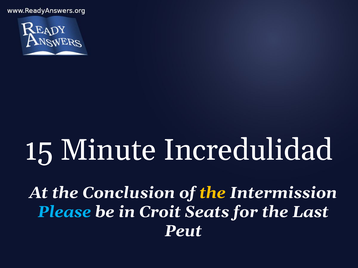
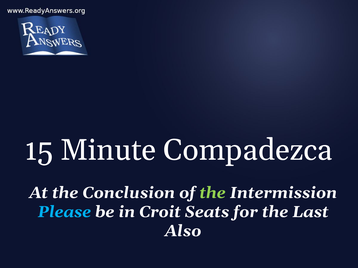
Incredulidad: Incredulidad -> Compadezca (248, 150)
the colour: yellow -> light green (213, 193)
Peut: Peut -> Also (183, 231)
